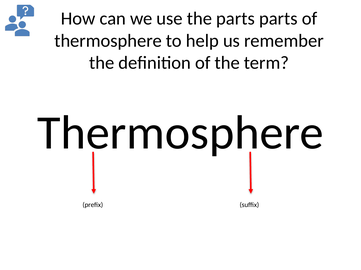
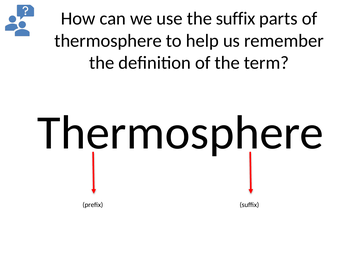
the parts: parts -> suffix (236, 19)
